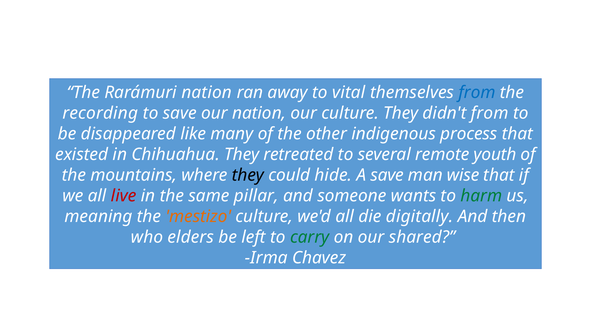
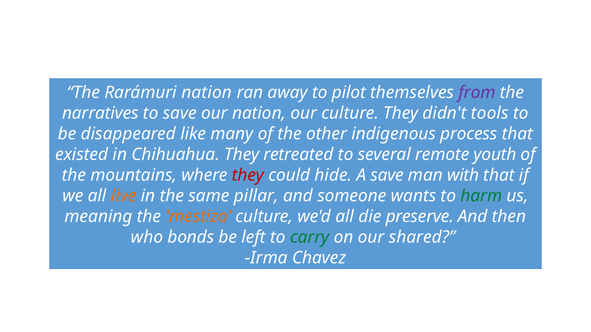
vital: vital -> pilot (349, 92)
from colour: blue -> purple (477, 92)
recording: recording -> narratives (100, 113)
didn't from: from -> tools (490, 113)
they colour: black -> red (248, 175)
wise: wise -> with (463, 175)
live colour: red -> orange (124, 196)
digitally: digitally -> preserve (420, 217)
elders: elders -> bonds (191, 237)
